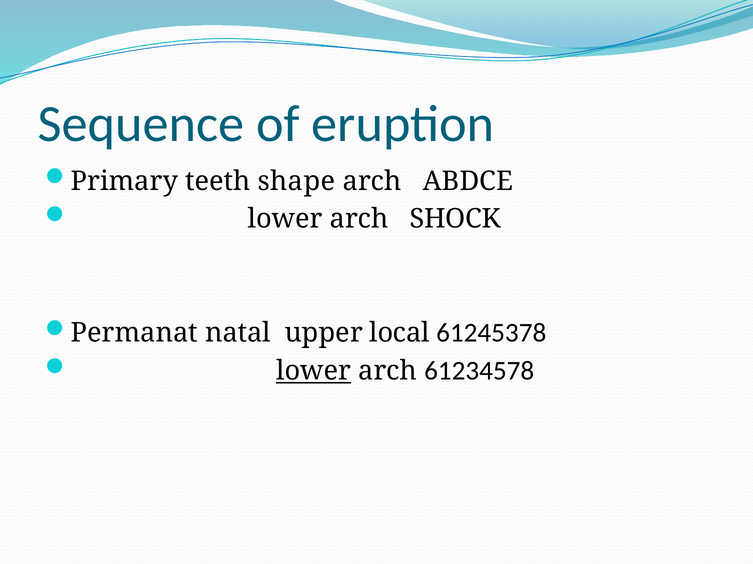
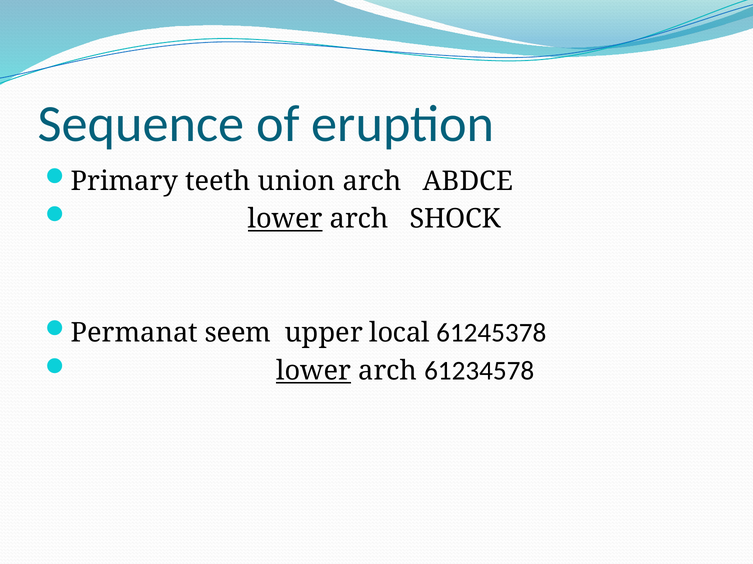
shape: shape -> union (296, 181)
lower underline: none -> present (285, 219)
natal: natal -> seem (238, 333)
